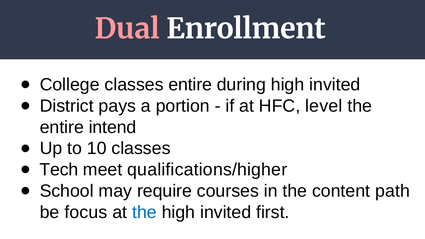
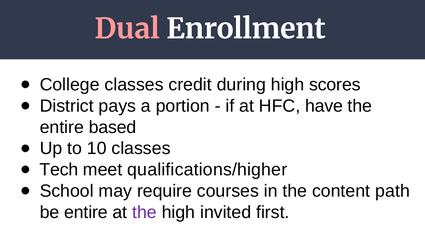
classes entire: entire -> credit (190, 85)
during high invited: invited -> scores (335, 85)
level: level -> have (324, 106)
intend: intend -> based (113, 127)
be focus: focus -> entire (86, 212)
the colour: blue -> purple (144, 212)
